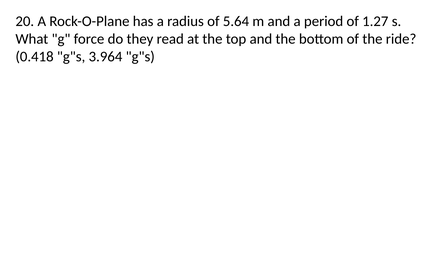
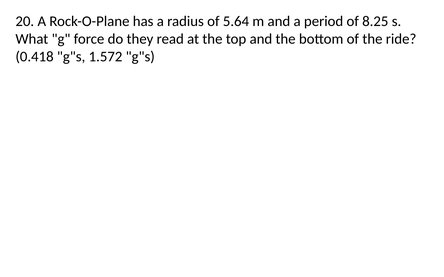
1.27: 1.27 -> 8.25 (375, 21)
3.964: 3.964 -> 1.572 (105, 57)
